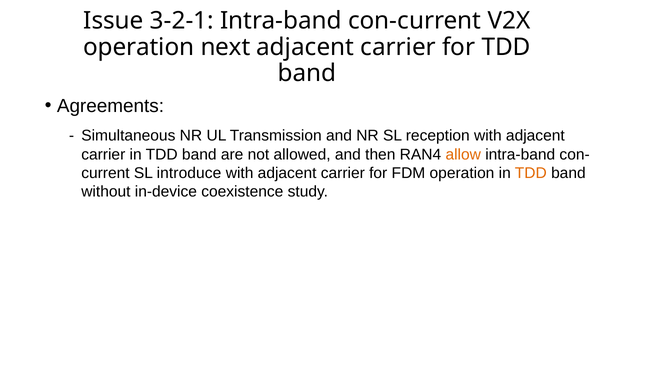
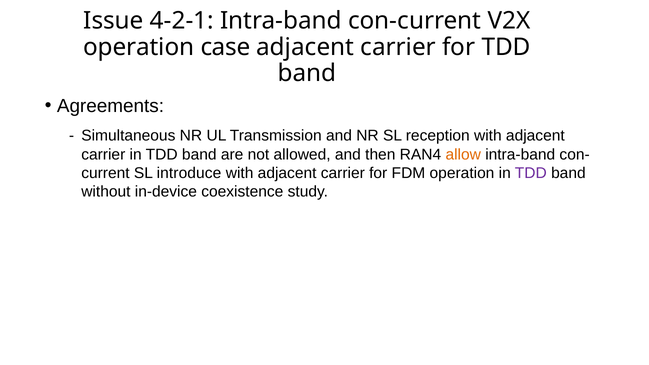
3-2-1: 3-2-1 -> 4-2-1 (182, 21)
next: next -> case (226, 47)
TDD colour: orange -> purple (531, 173)
